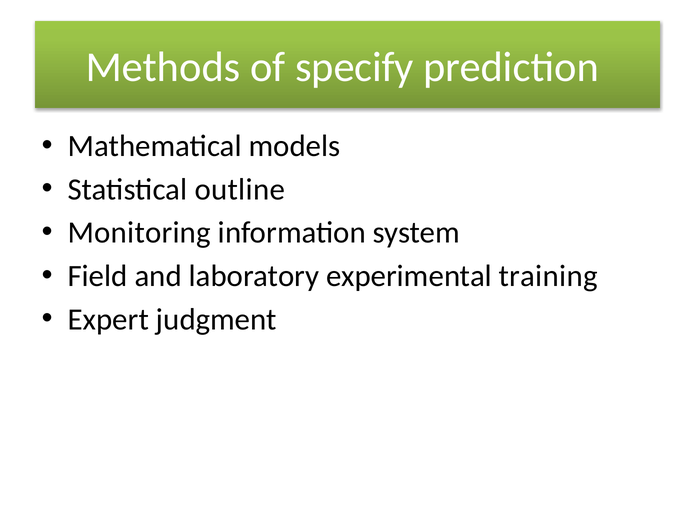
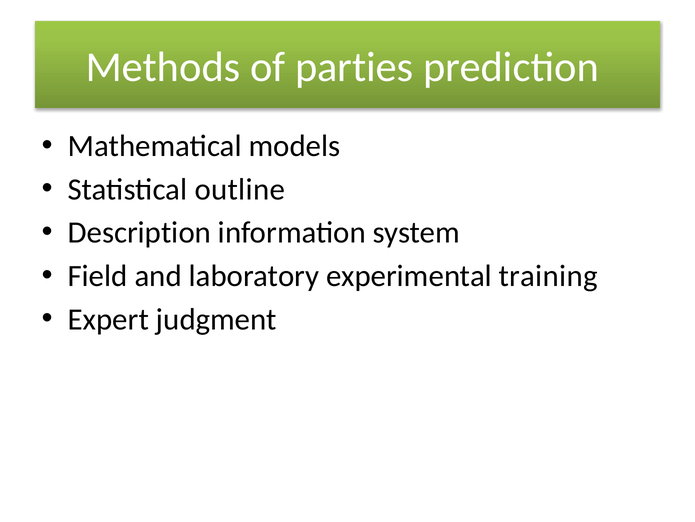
specify: specify -> parties (354, 67)
Monitoring: Monitoring -> Description (139, 232)
